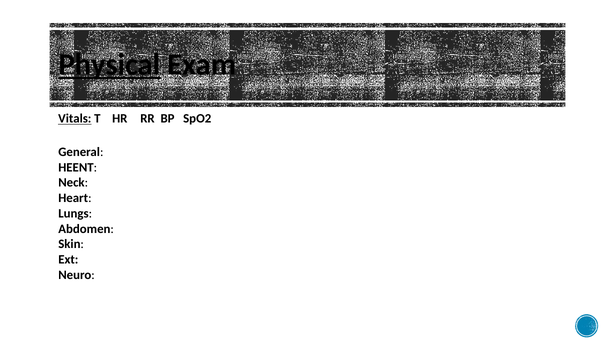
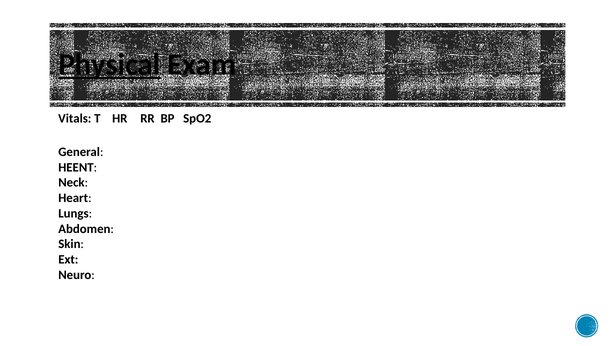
Vitals underline: present -> none (75, 119)
